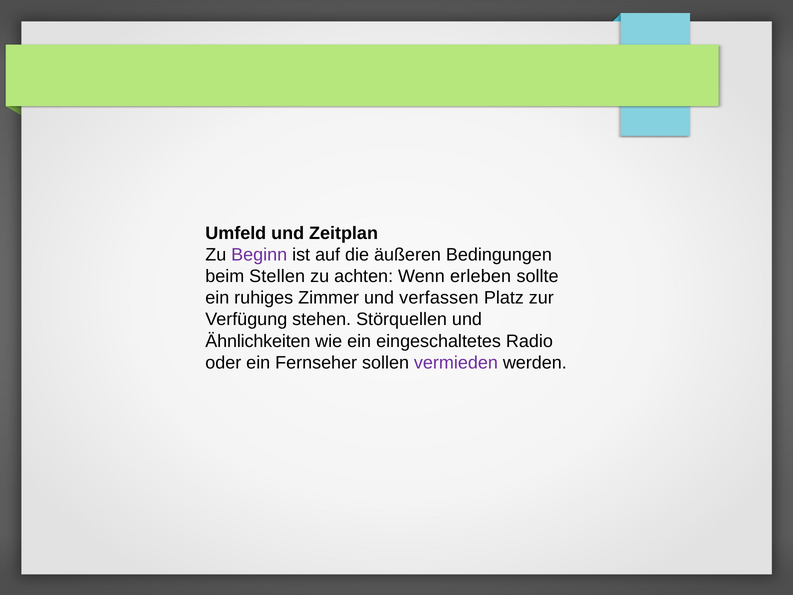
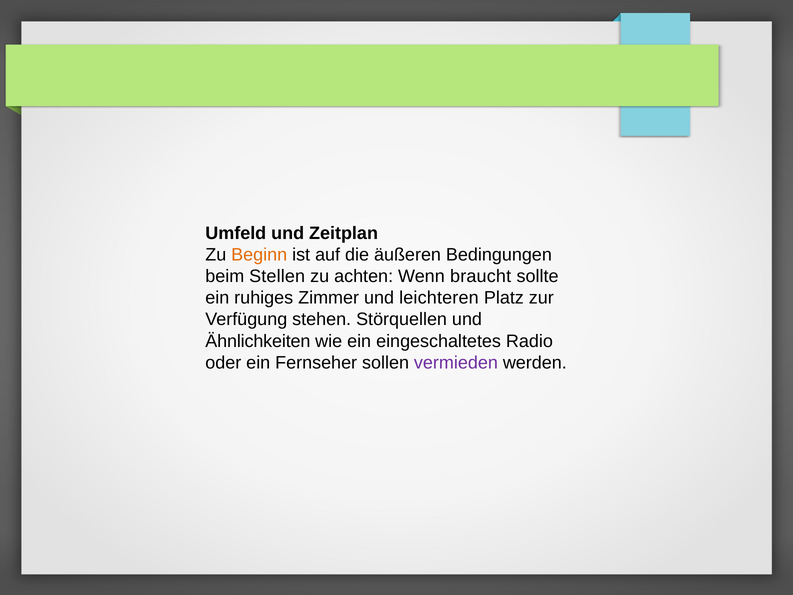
Beginn colour: purple -> orange (259, 255)
erleben: erleben -> braucht (481, 276)
verfassen: verfassen -> leichteren (439, 298)
